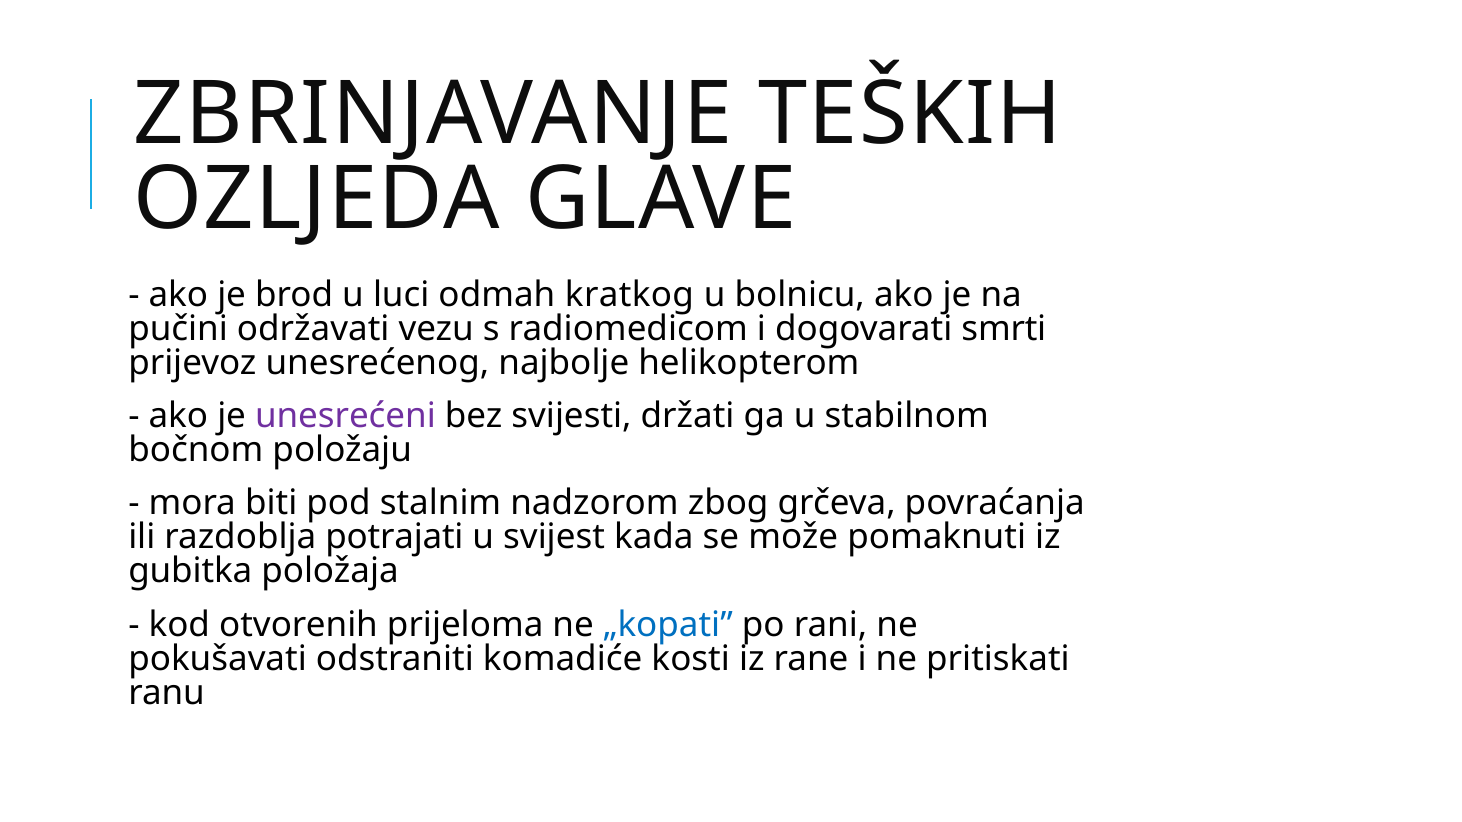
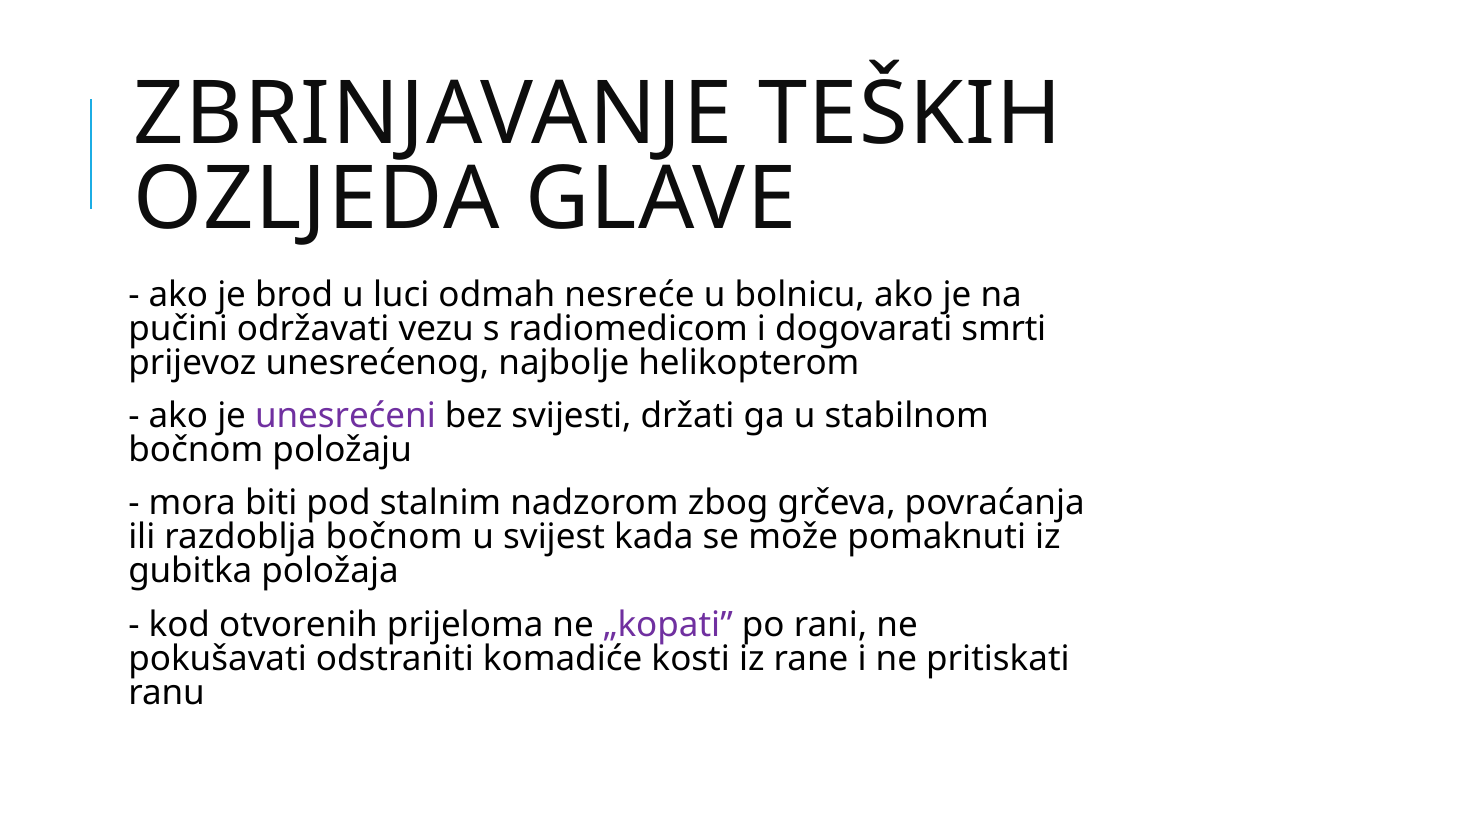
kratkog: kratkog -> nesreće (629, 295)
razdoblja potrajati: potrajati -> bočnom (394, 538)
„kopati colour: blue -> purple (668, 625)
